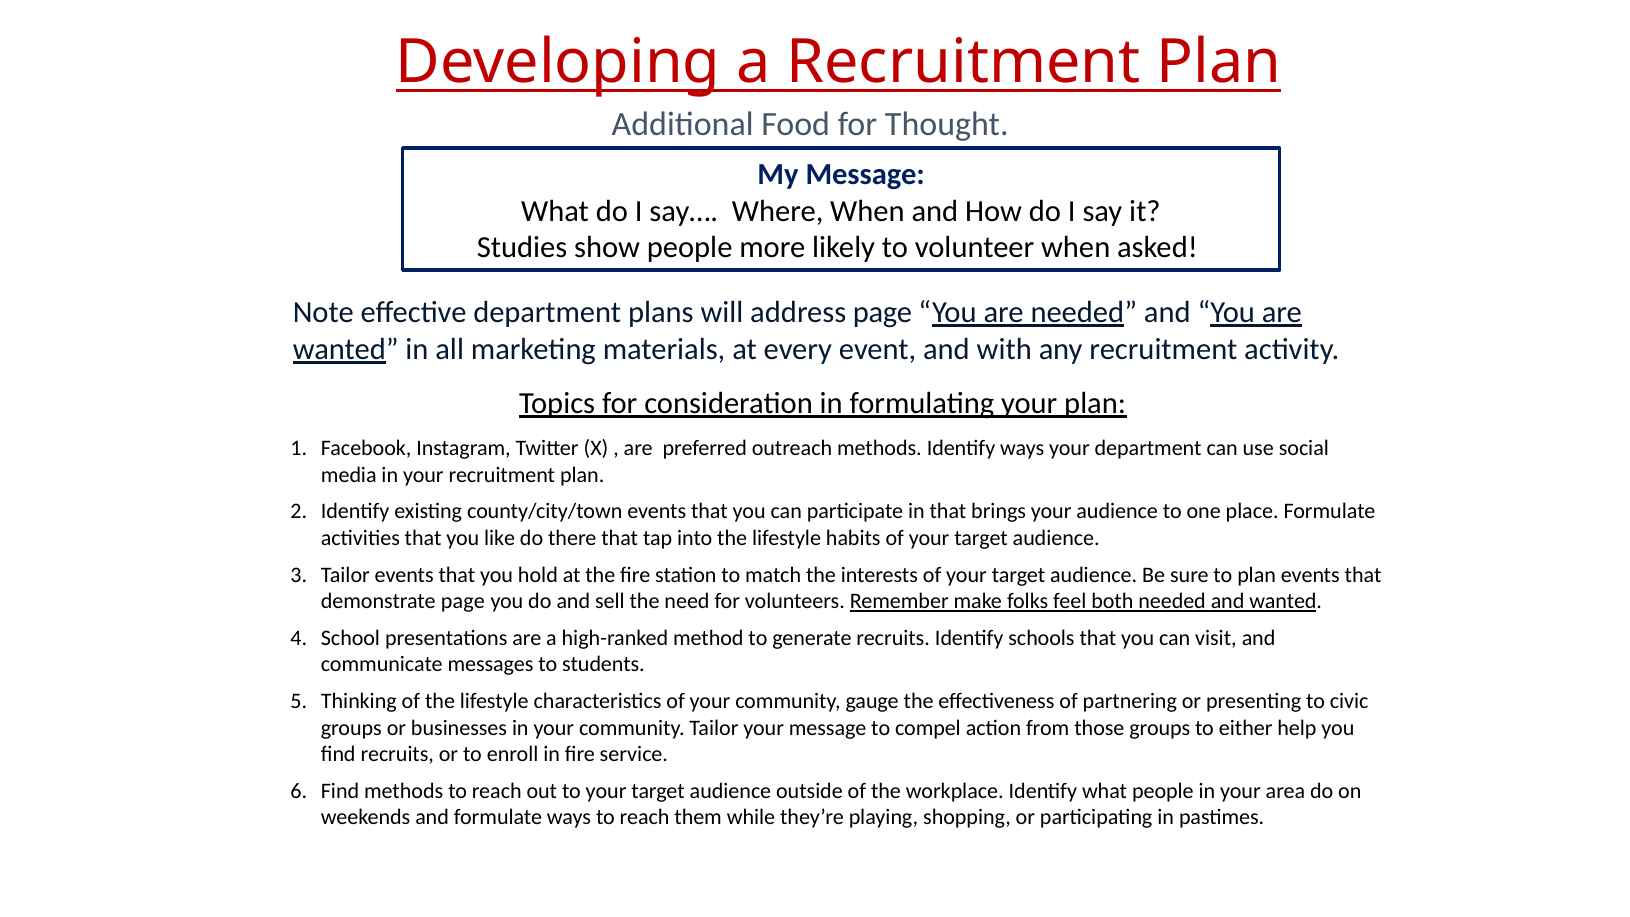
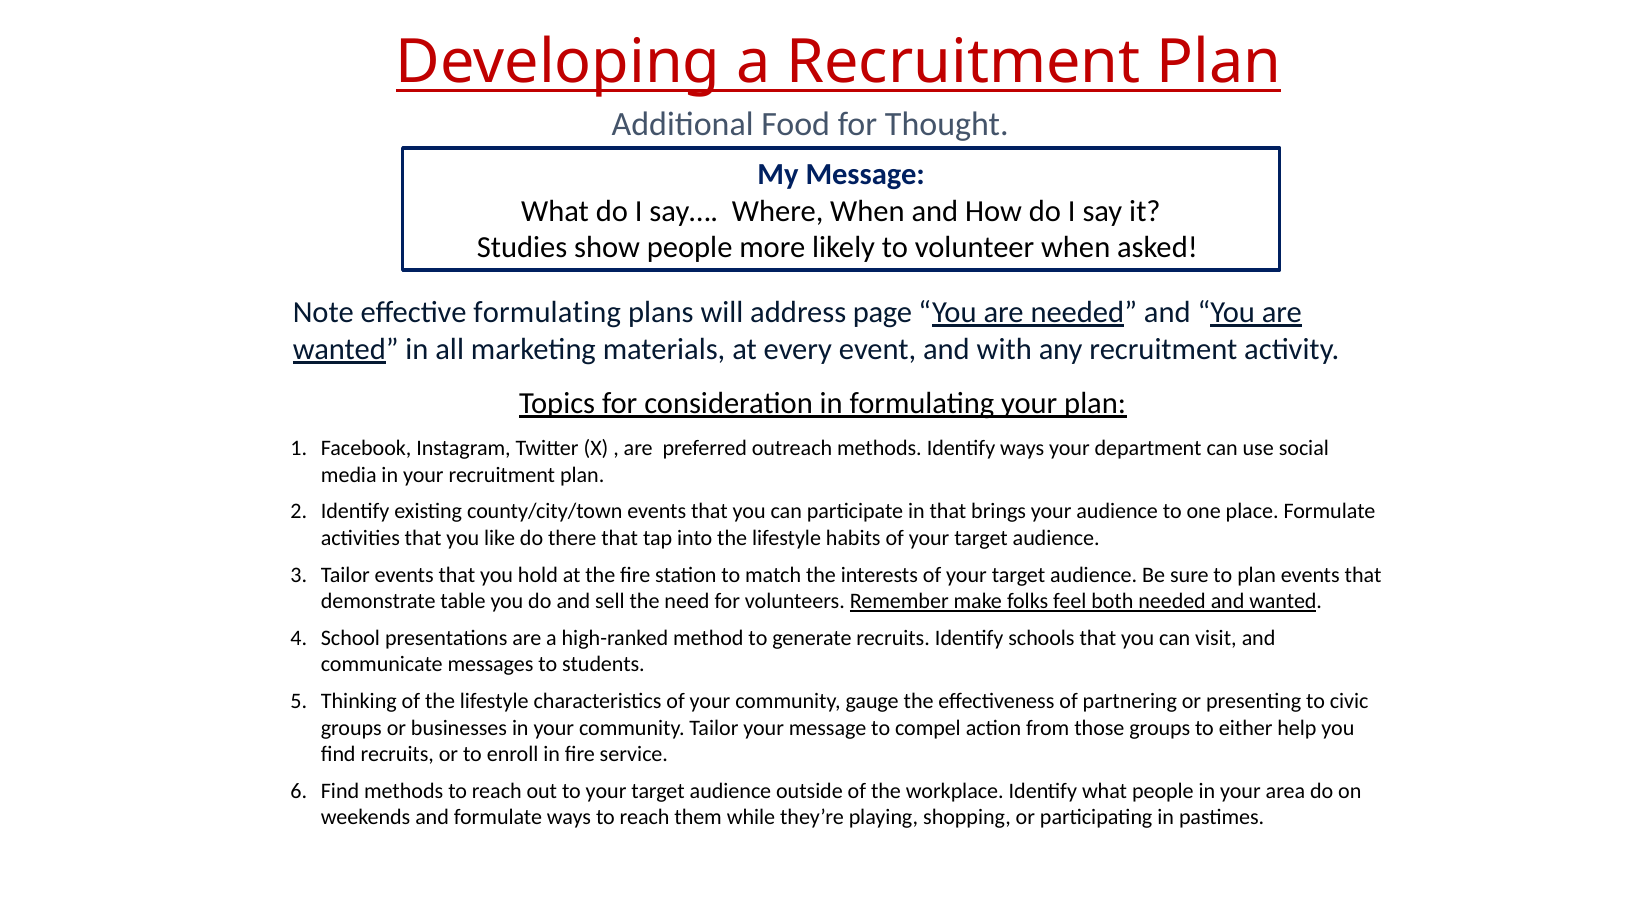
effective department: department -> formulating (547, 312)
demonstrate page: page -> table (463, 601)
